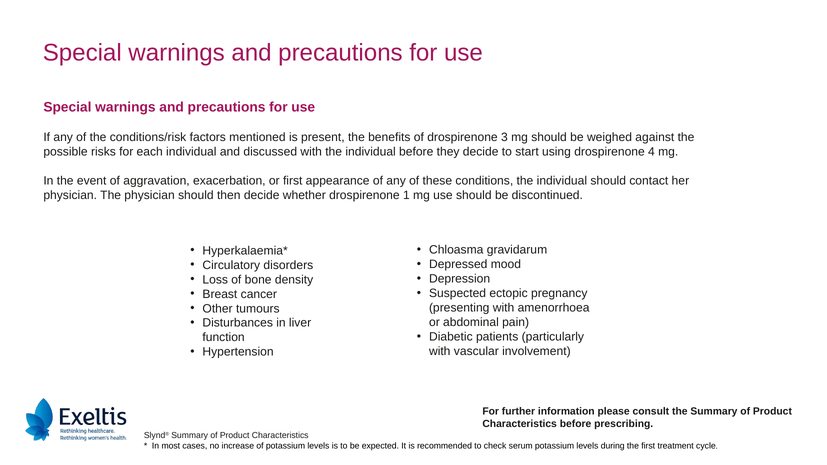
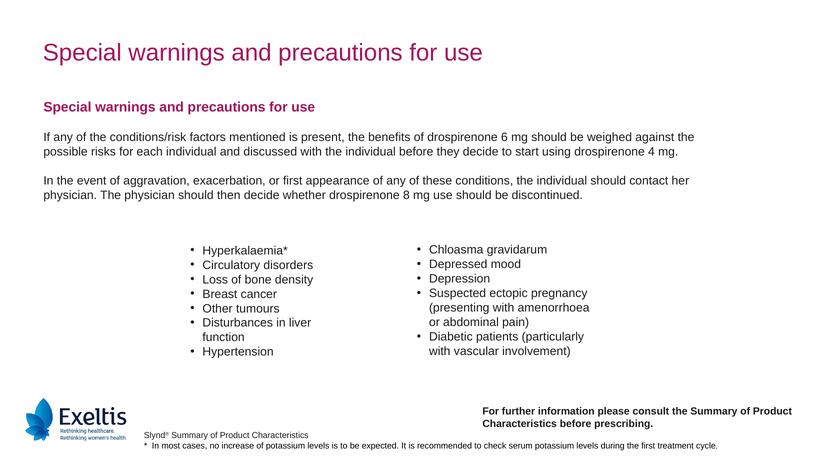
3: 3 -> 6 (504, 137)
1: 1 -> 8 (406, 195)
